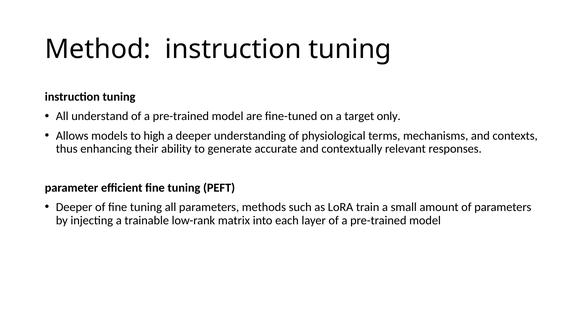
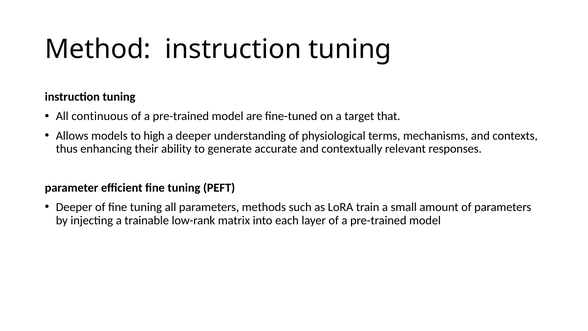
understand: understand -> continuous (100, 116)
only: only -> that (389, 116)
